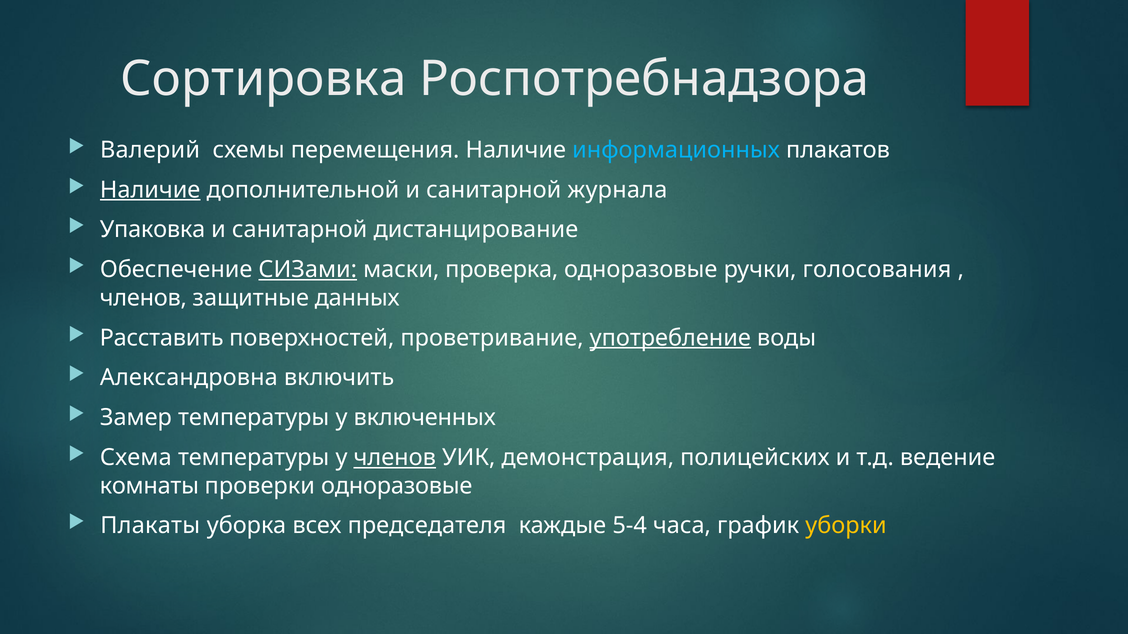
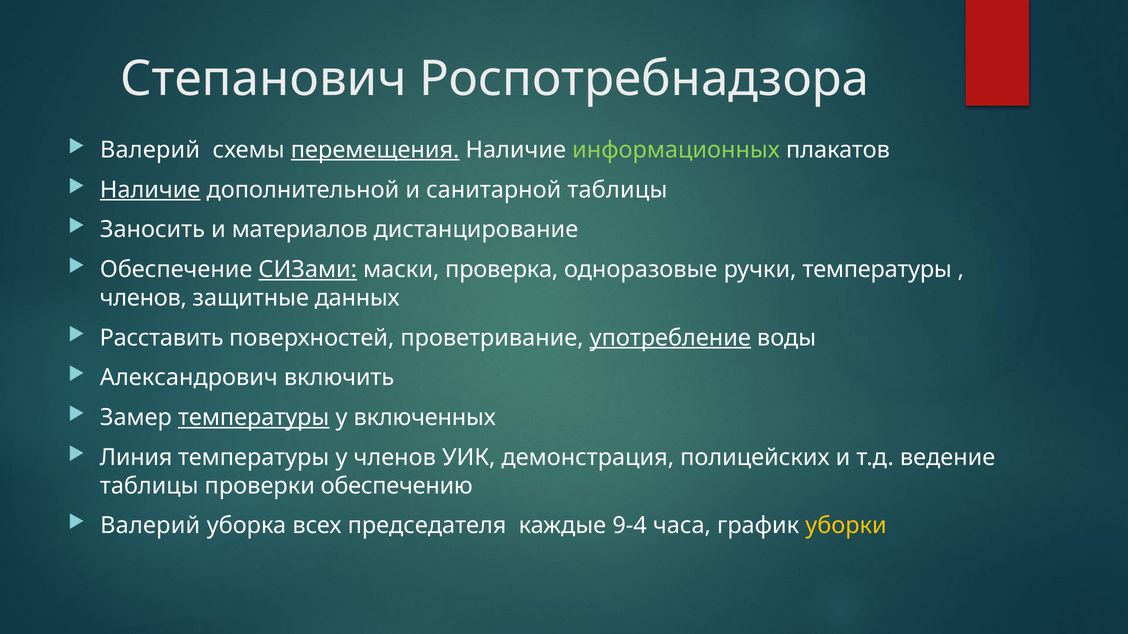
Сортировка: Сортировка -> Степанович (263, 79)
перемещения underline: none -> present (375, 150)
информационных colour: light blue -> light green (676, 150)
санитарной журнала: журнала -> таблицы (617, 190)
Упаковка: Упаковка -> Заносить (152, 230)
санитарной: санитарной -> материалов (300, 230)
ручки голосования: голосования -> температуры (877, 270)
Александровна: Александровна -> Александрович (189, 378)
температуры underline: none -> present (254, 418)
Схема: Схема -> Линия (136, 458)
членов underline: present -> none (395, 458)
комнаты: комнаты -> таблицы (149, 486)
проверки одноразовые: одноразовые -> обеспечению (397, 486)
Плакаты: Плакаты -> Валерий (150, 526)
5-4: 5-4 -> 9-4 (630, 526)
